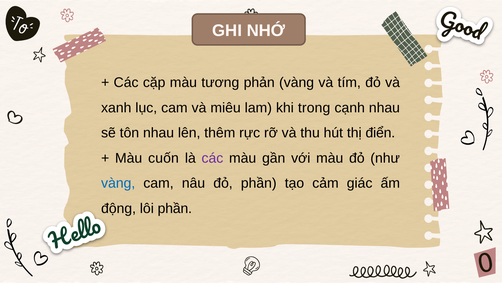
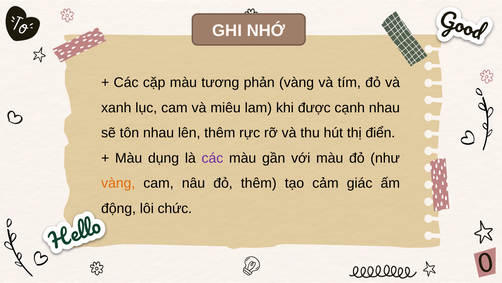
trong: trong -> được (314, 108)
cuốn: cuốn -> dụng (164, 158)
vàng colour: blue -> orange (118, 183)
đỏ phần: phần -> thêm (259, 183)
lôi phần: phần -> chức (175, 208)
